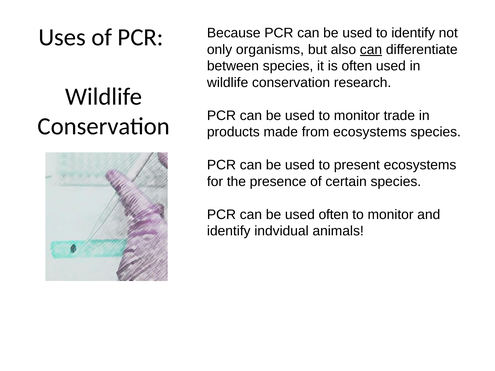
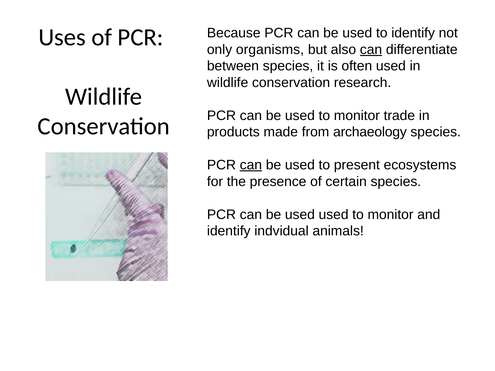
from ecosystems: ecosystems -> archaeology (370, 132)
can underline: none -> present (251, 165)
used often: often -> used (334, 215)
